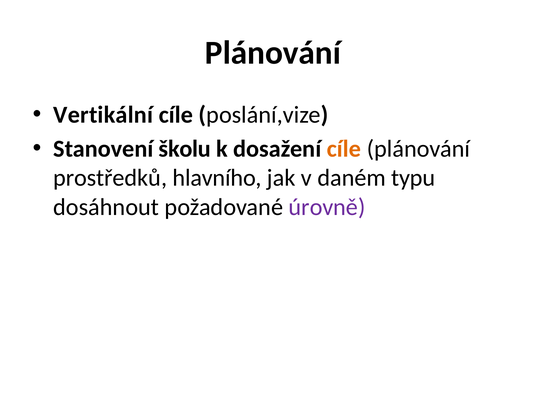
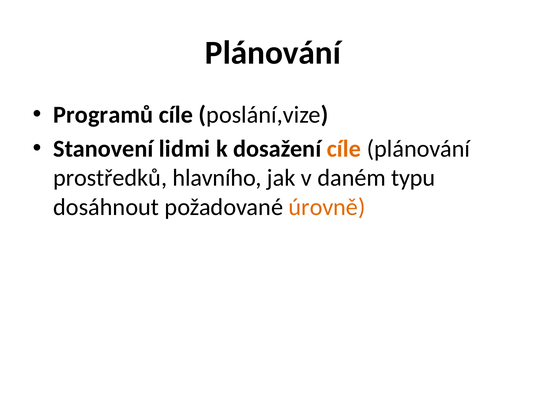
Vertikální: Vertikální -> Programů (103, 115)
školu: školu -> lidmi (185, 149)
úrovně colour: purple -> orange (327, 207)
